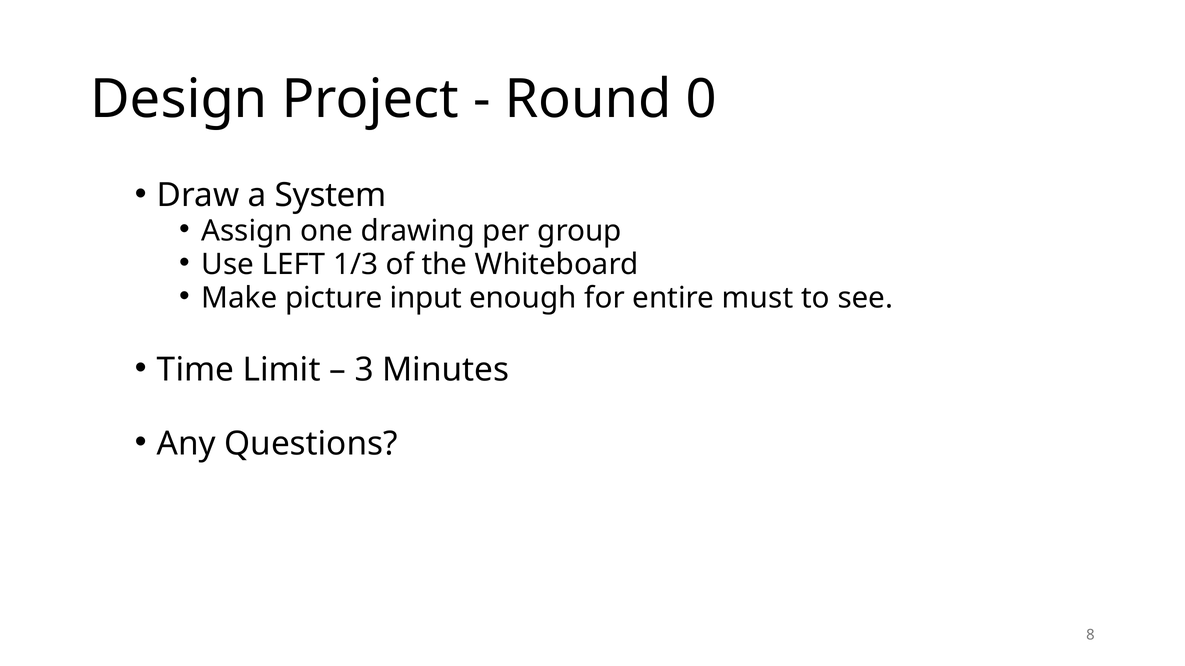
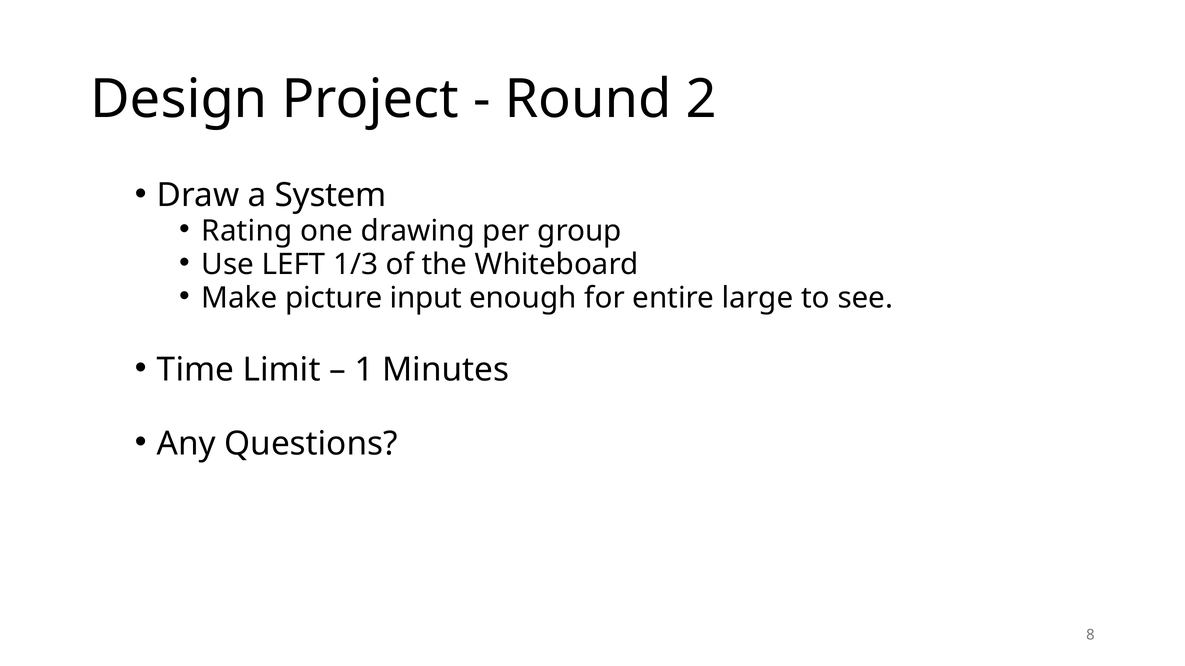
0: 0 -> 2 (701, 100)
Assign: Assign -> Rating (247, 231)
must: must -> large (758, 298)
3: 3 -> 1 (364, 370)
